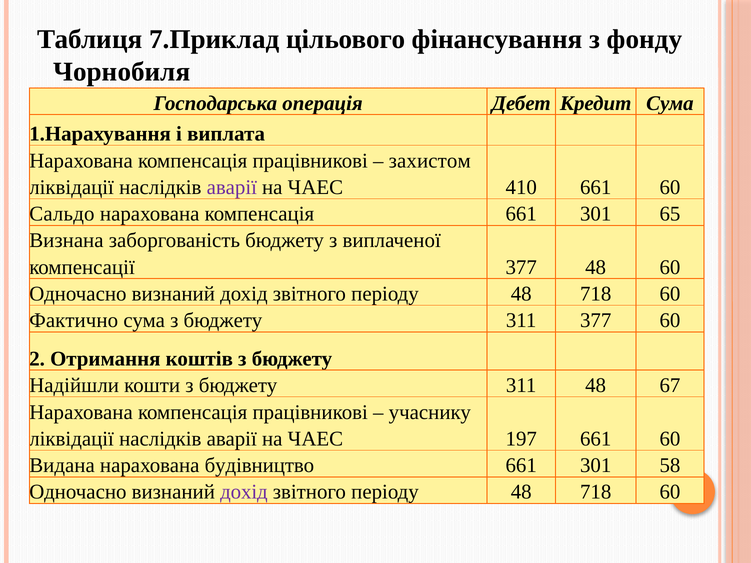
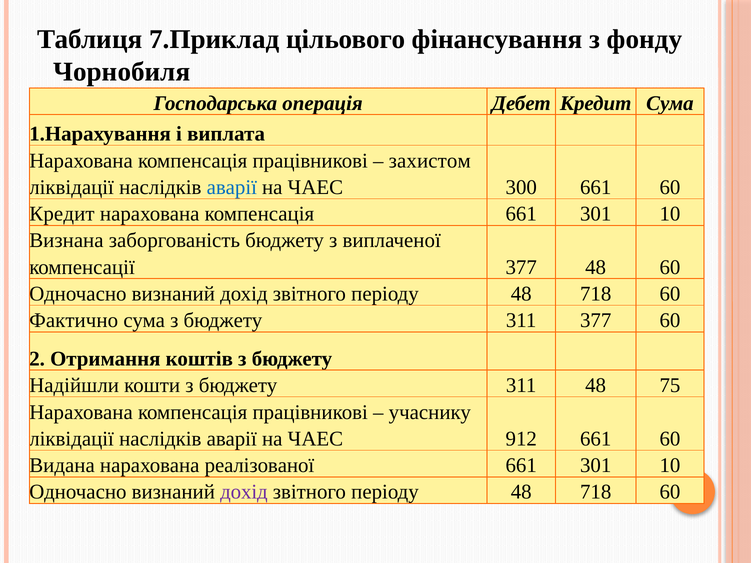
аварії colour: purple -> blue (232, 187)
410: 410 -> 300 (521, 187)
Сальдо: Сальдо -> Кредит (62, 214)
компенсація 661 301 65: 65 -> 10 (670, 214)
67: 67 -> 75 (670, 385)
197: 197 -> 912 (521, 439)
будівництво: будівництво -> реалізованої (259, 466)
58: 58 -> 10 (670, 466)
